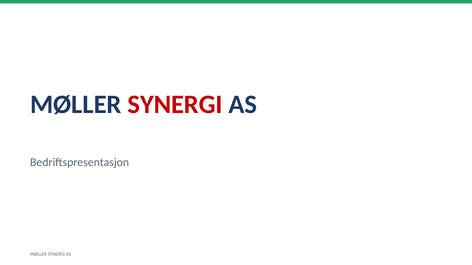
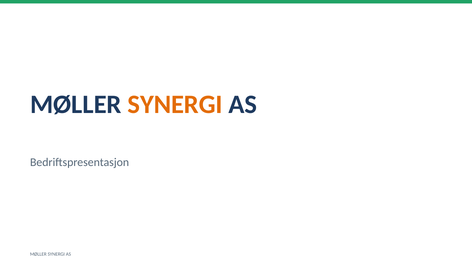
SYNERGI colour: red -> orange (175, 105)
